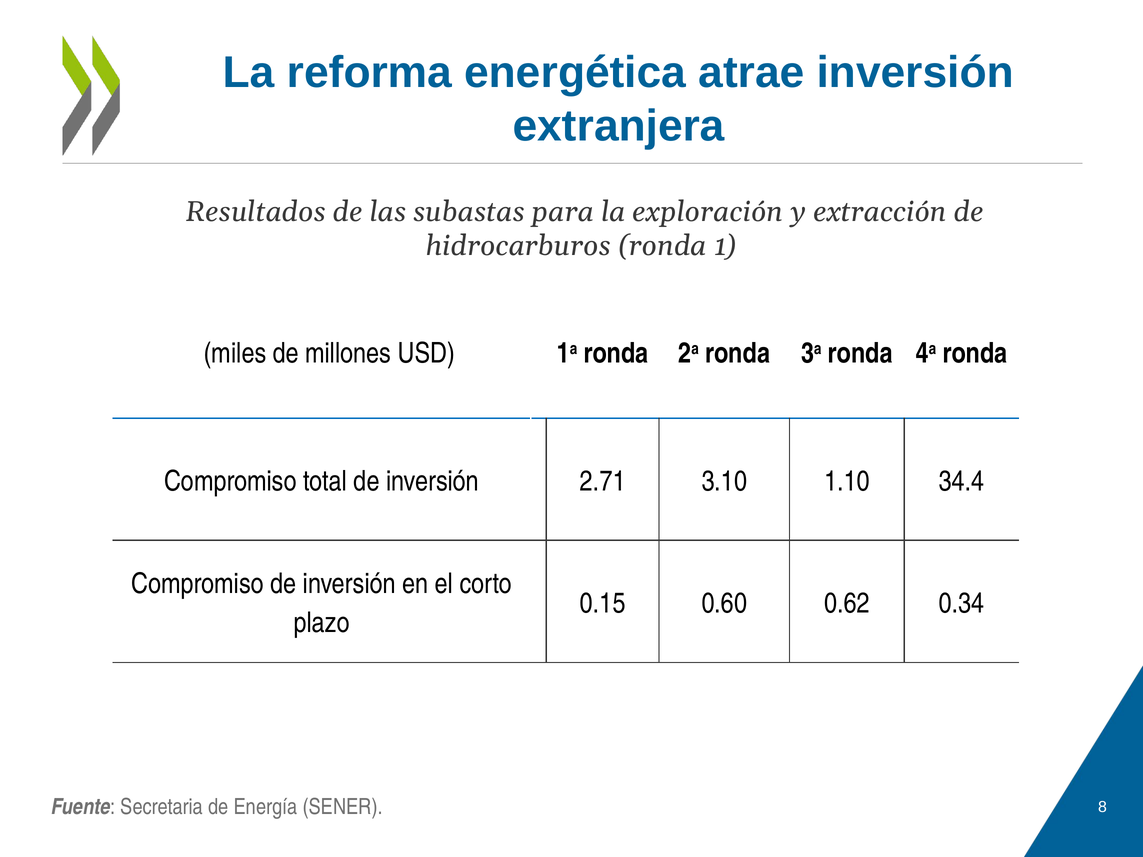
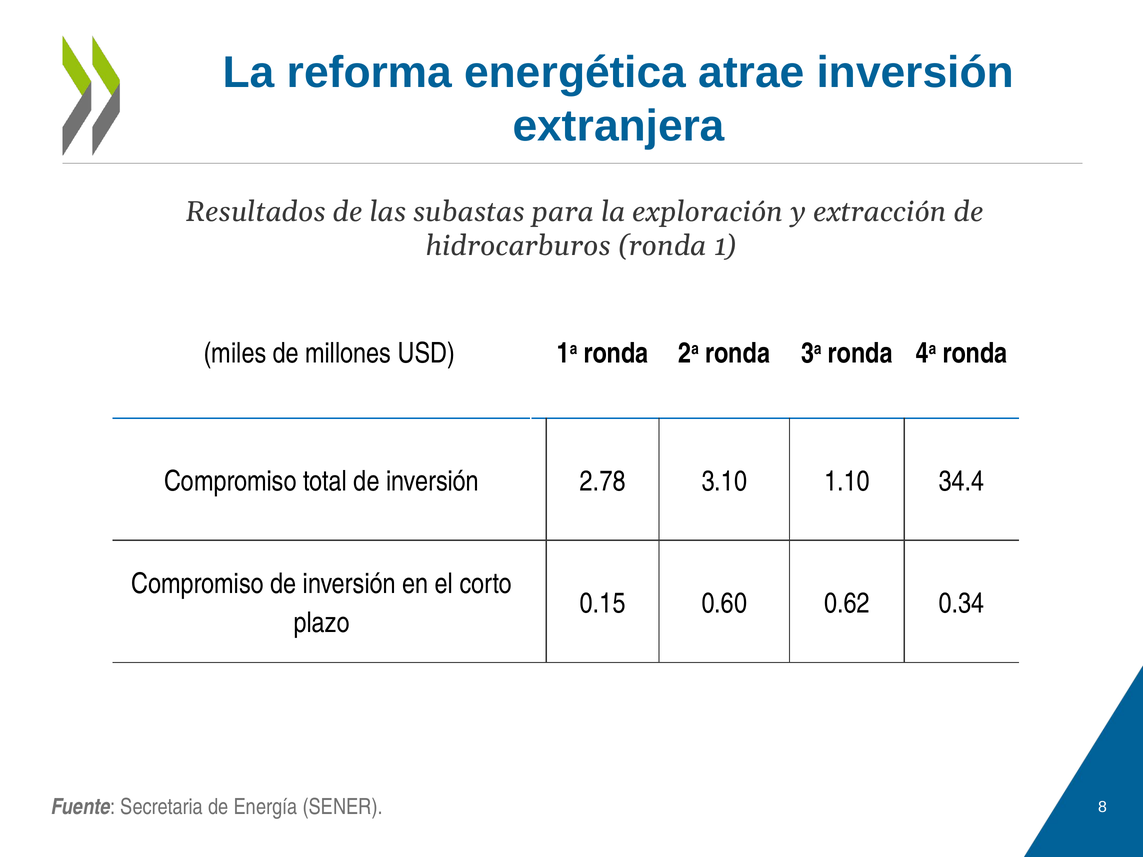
2.71: 2.71 -> 2.78 (603, 482)
